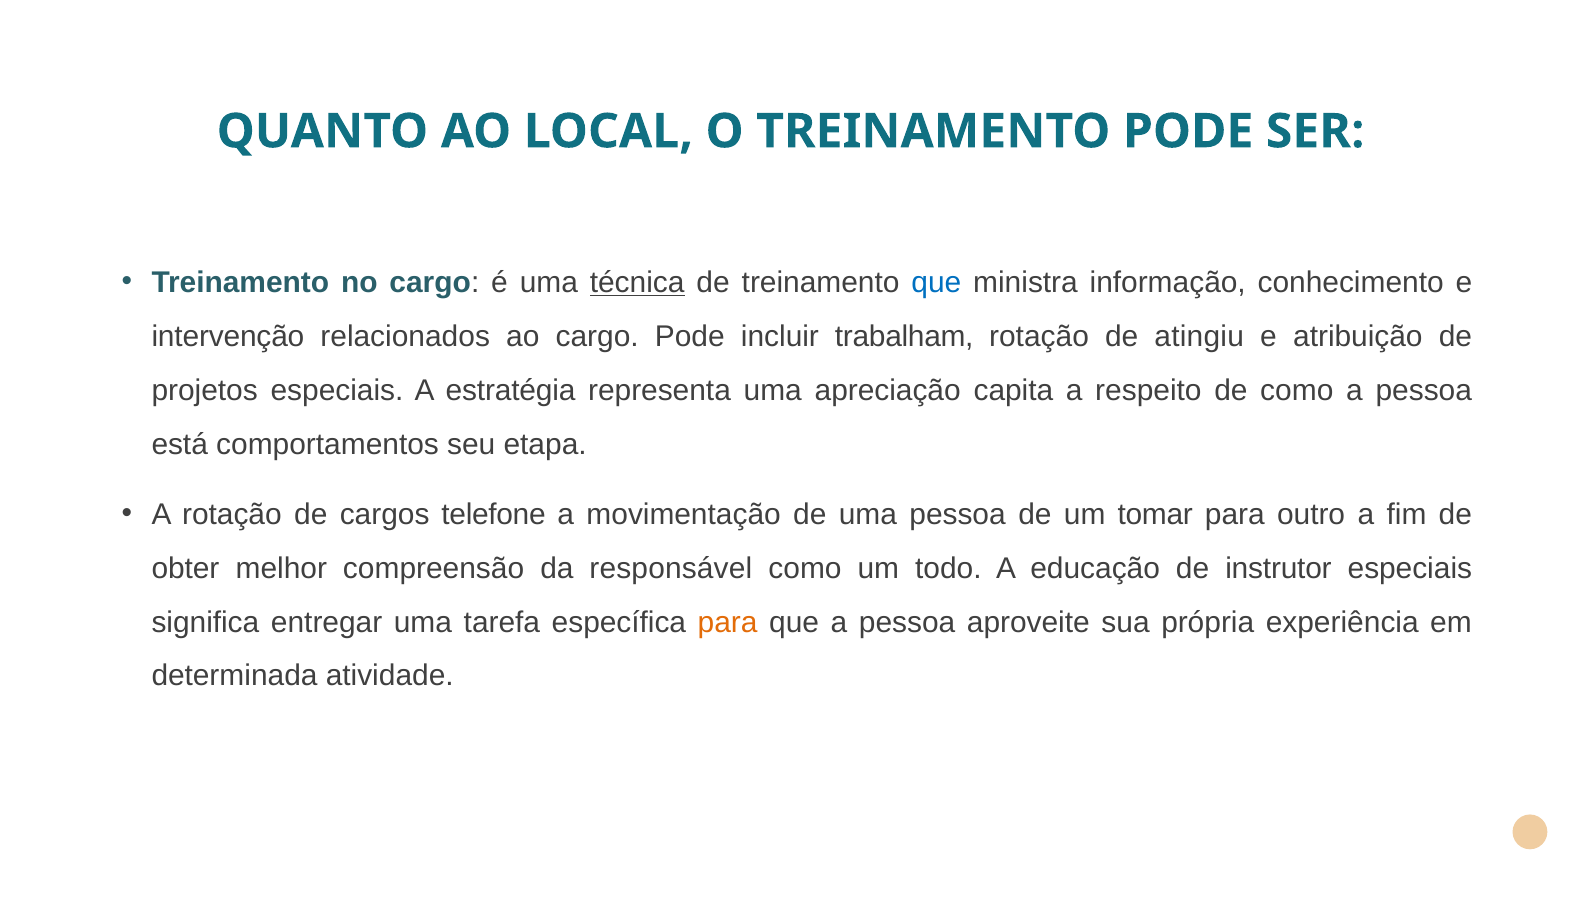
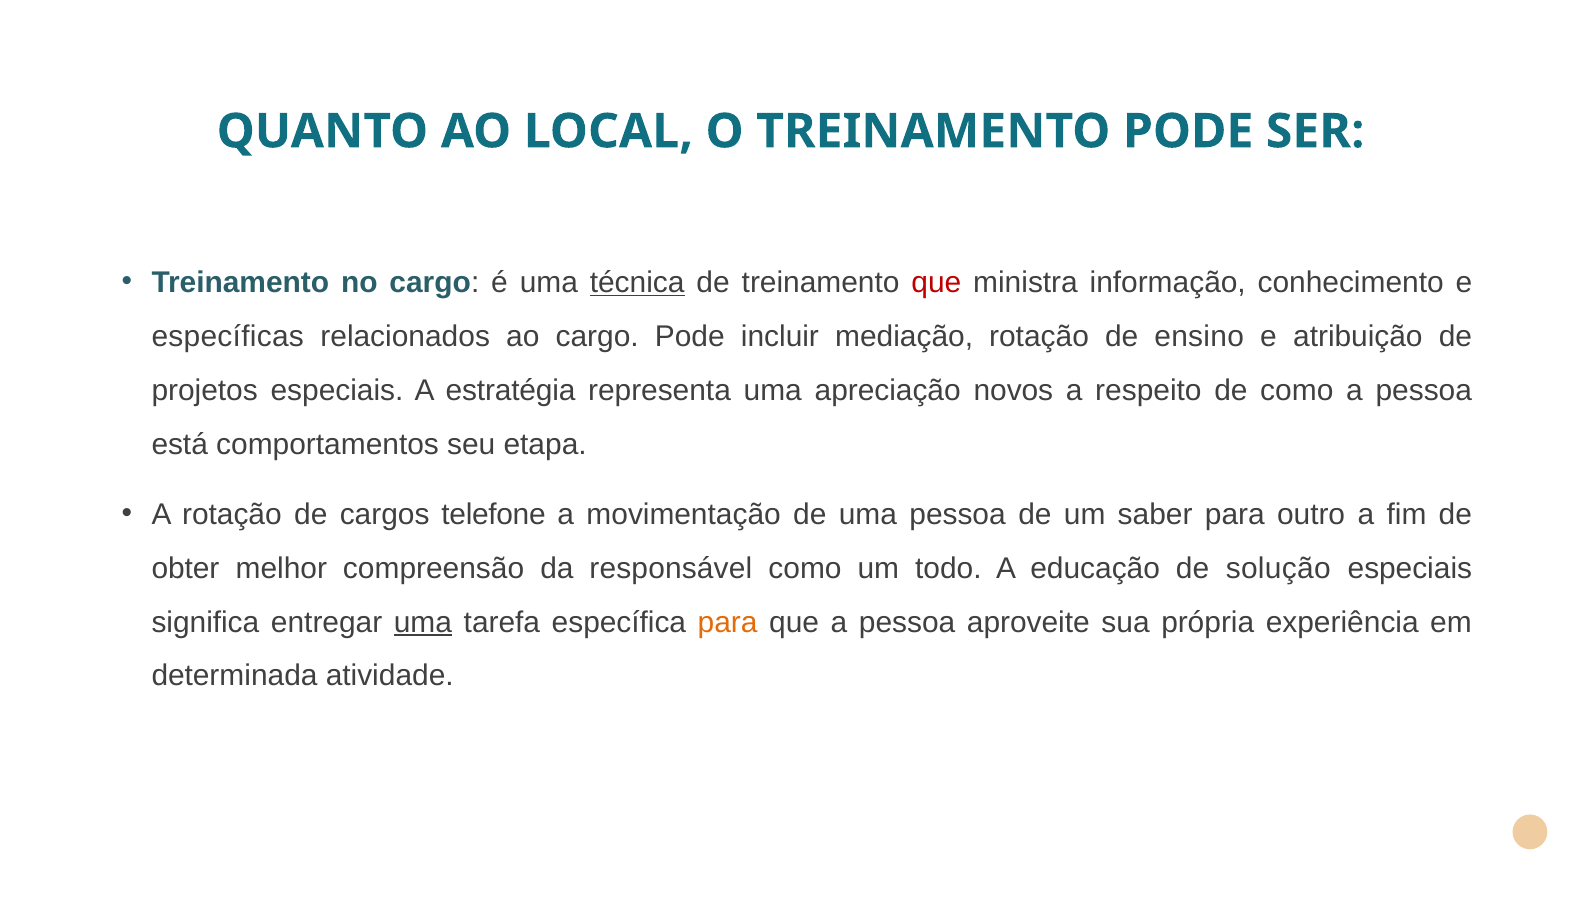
que colour: blue -> red (936, 283)
intervenção: intervenção -> específicas (228, 337)
trabalham: trabalham -> mediação (904, 337)
atingiu: atingiu -> ensino (1199, 337)
capita: capita -> novos (1013, 390)
tomar: tomar -> saber (1155, 515)
instrutor: instrutor -> solução (1278, 569)
uma underline: none -> present (423, 622)
